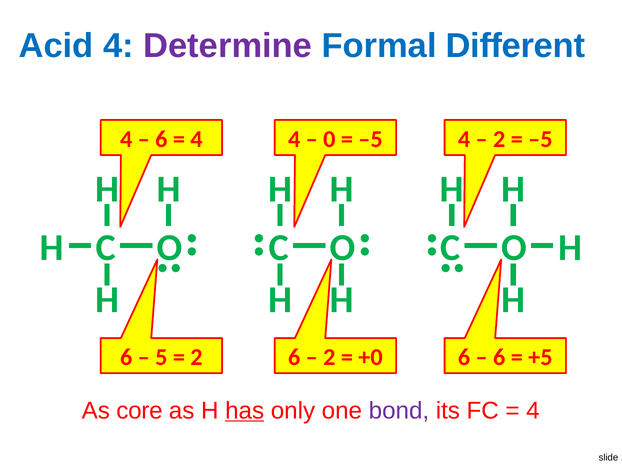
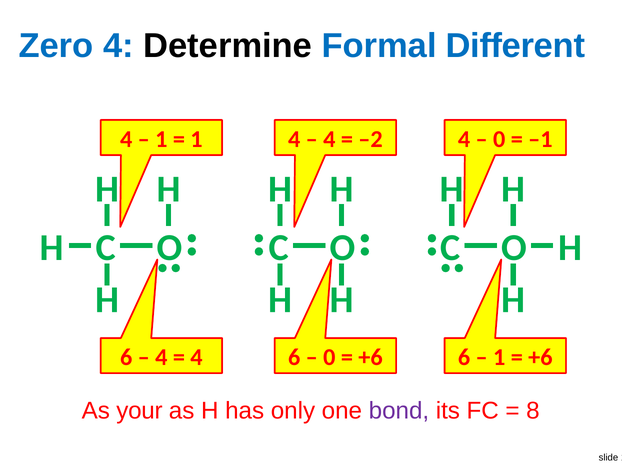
Acid: Acid -> Zero (56, 46)
Determine colour: purple -> black (228, 46)
6: 6 -> 1 (161, 139)
4: 4 -> 1 (196, 139)
0: 0 -> 4 (329, 139)
–5: –5 -> –2 (371, 139)
2: 2 -> 0 (499, 139)
–5: –5 -> –1 (540, 139)
5: 5 -> 4 (161, 358)
2: 2 -> 4 (196, 358)
2: 2 -> 0 (329, 358)
+0: +0 -> +6 (371, 358)
6: 6 -> 1 (499, 358)
+5: +5 -> +6 (540, 358)
core: core -> your (139, 411)
has underline: present -> none (245, 411)
4: 4 -> 8 (533, 411)
